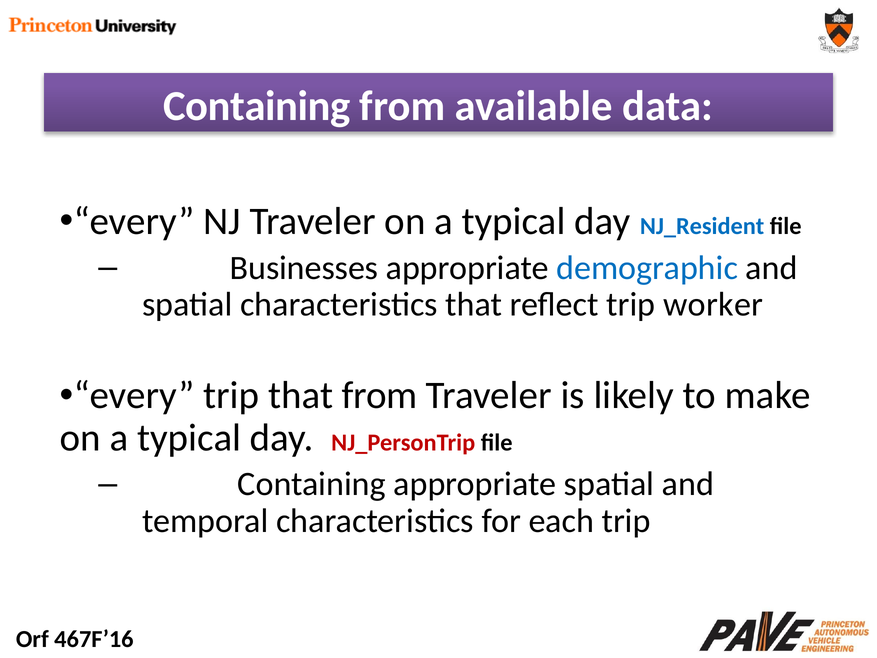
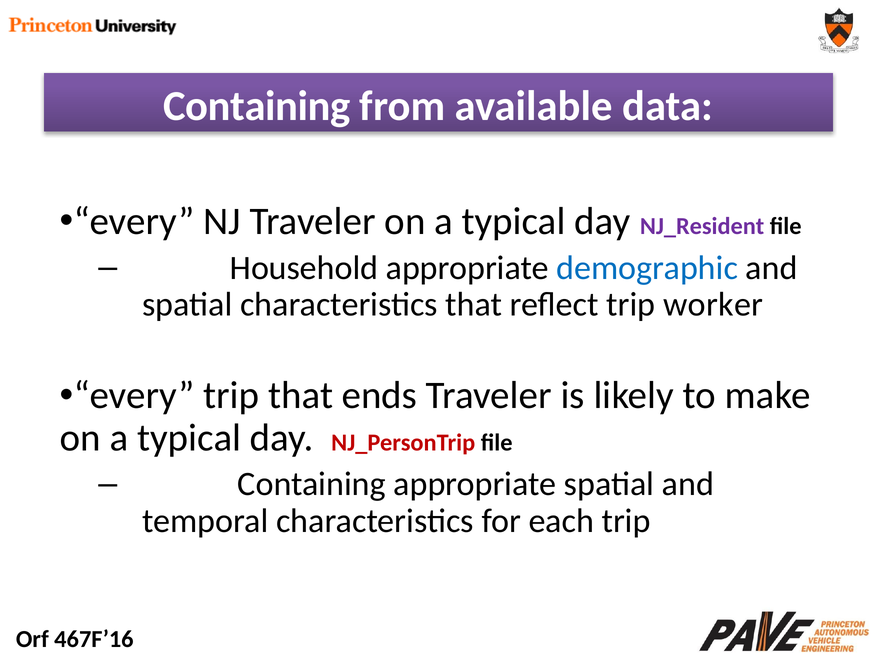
NJ_Resident colour: blue -> purple (702, 226)
Businesses: Businesses -> Household (304, 268)
that from: from -> ends (379, 395)
